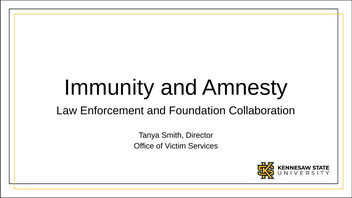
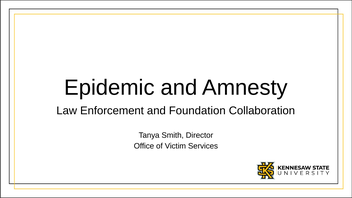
Immunity: Immunity -> Epidemic (109, 88)
